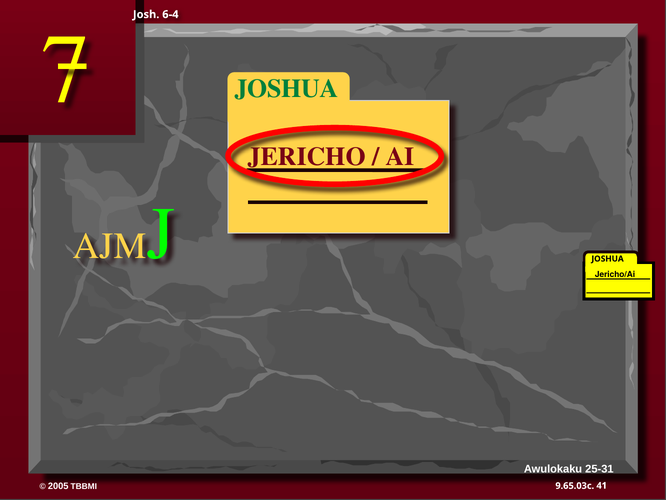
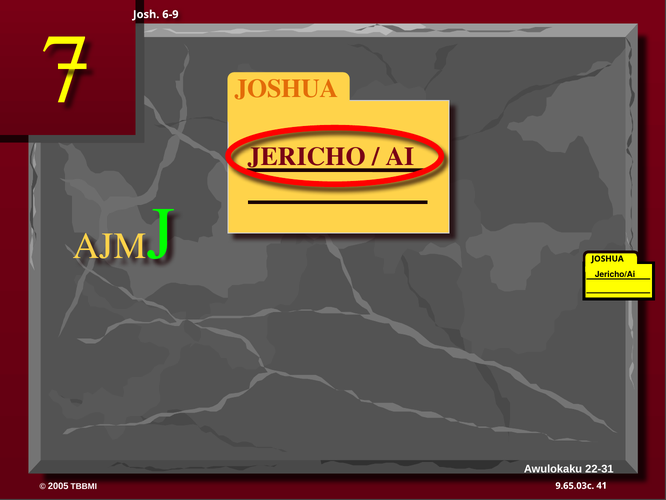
6-4: 6-4 -> 6-9 (170, 14)
JOSHUA colour: green -> orange (286, 88)
25-31: 25-31 -> 22-31 (599, 469)
